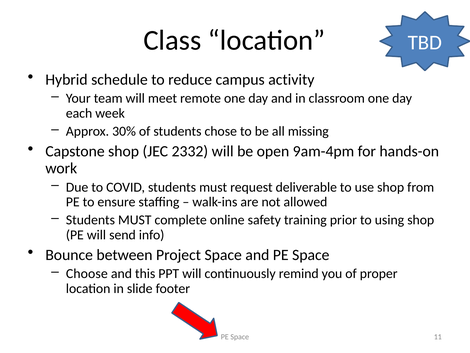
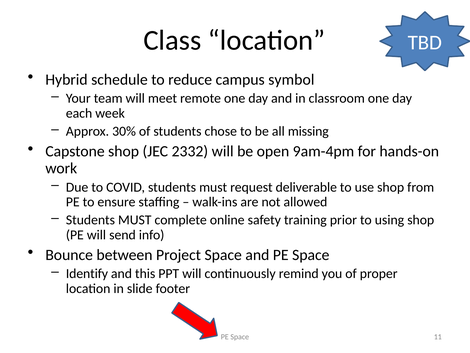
activity: activity -> symbol (291, 79)
Choose: Choose -> Identify (87, 273)
